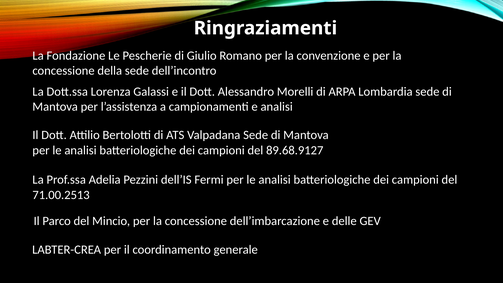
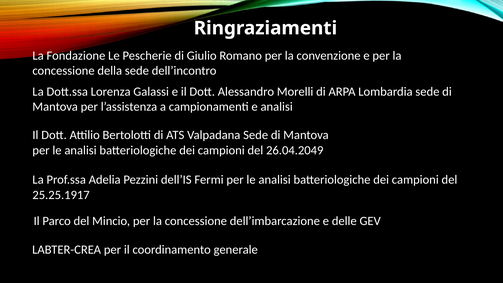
89.68.9127: 89.68.9127 -> 26.04.2049 (295, 150)
71.00.2513: 71.00.2513 -> 25.25.1917 (61, 195)
